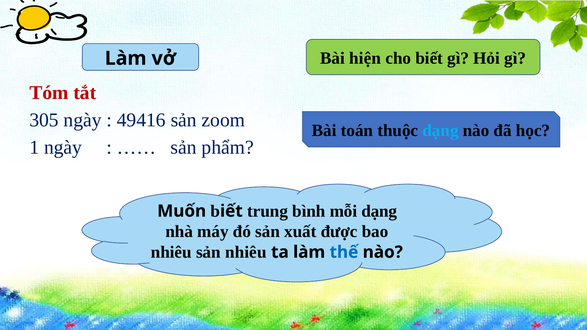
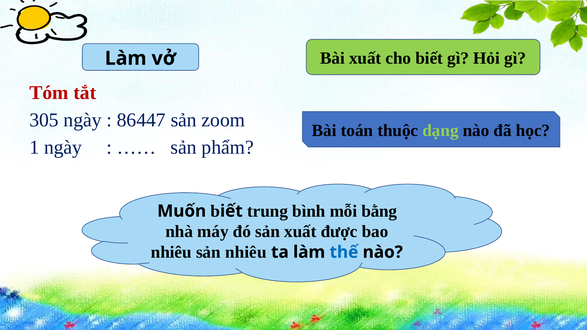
Bài hiện: hiện -> xuất (365, 58)
49416: 49416 -> 86447 (141, 120)
dạng colour: light blue -> light green (440, 130)
mỗi dạng: dạng -> bằng (379, 211)
